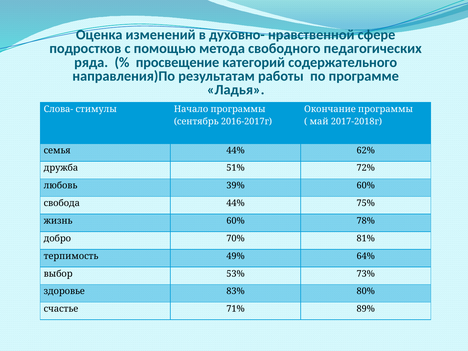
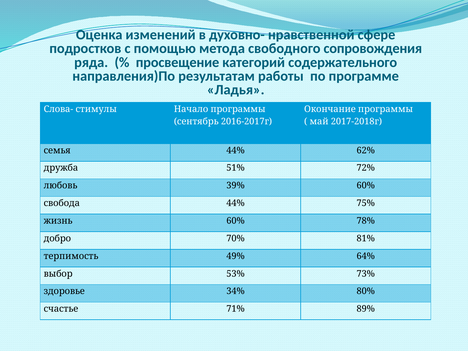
педагогических: педагогических -> сопровождения (373, 49)
83%: 83% -> 34% (236, 291)
